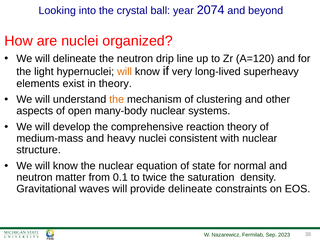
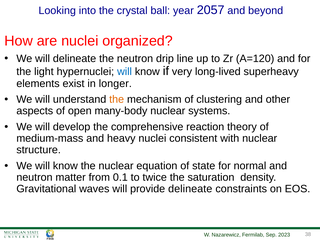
2074: 2074 -> 2057 (211, 10)
will colour: orange -> blue (125, 72)
in theory: theory -> longer (115, 83)
